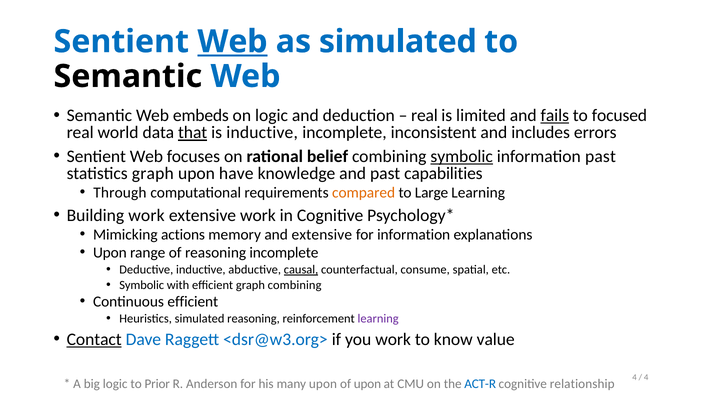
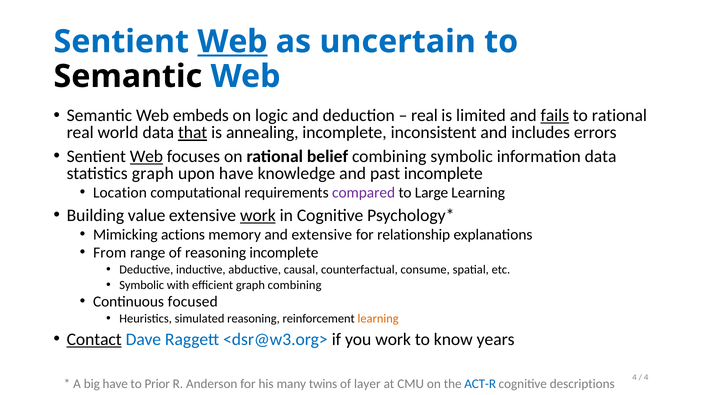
as simulated: simulated -> uncertain (398, 42)
to focused: focused -> rational (619, 116)
is inductive: inductive -> annealing (262, 133)
Web underline: none -> present (146, 156)
symbolic underline: present -> none (462, 156)
information past: past -> data (601, 156)
past capabilities: capabilities -> incomplete (443, 173)
Through: Through -> Location (120, 193)
compared colour: orange -> purple (364, 193)
Building work: work -> value (147, 215)
work underline: none -> present (258, 215)
for information: information -> relationship (414, 235)
Upon: Upon -> From (110, 253)
causal underline: present -> none (301, 270)
Continuous efficient: efficient -> focused (193, 302)
learning colour: purple -> orange (378, 319)
value: value -> years (496, 339)
big logic: logic -> have (115, 384)
many upon: upon -> twins (323, 384)
of upon: upon -> layer (367, 384)
relationship: relationship -> descriptions (582, 384)
